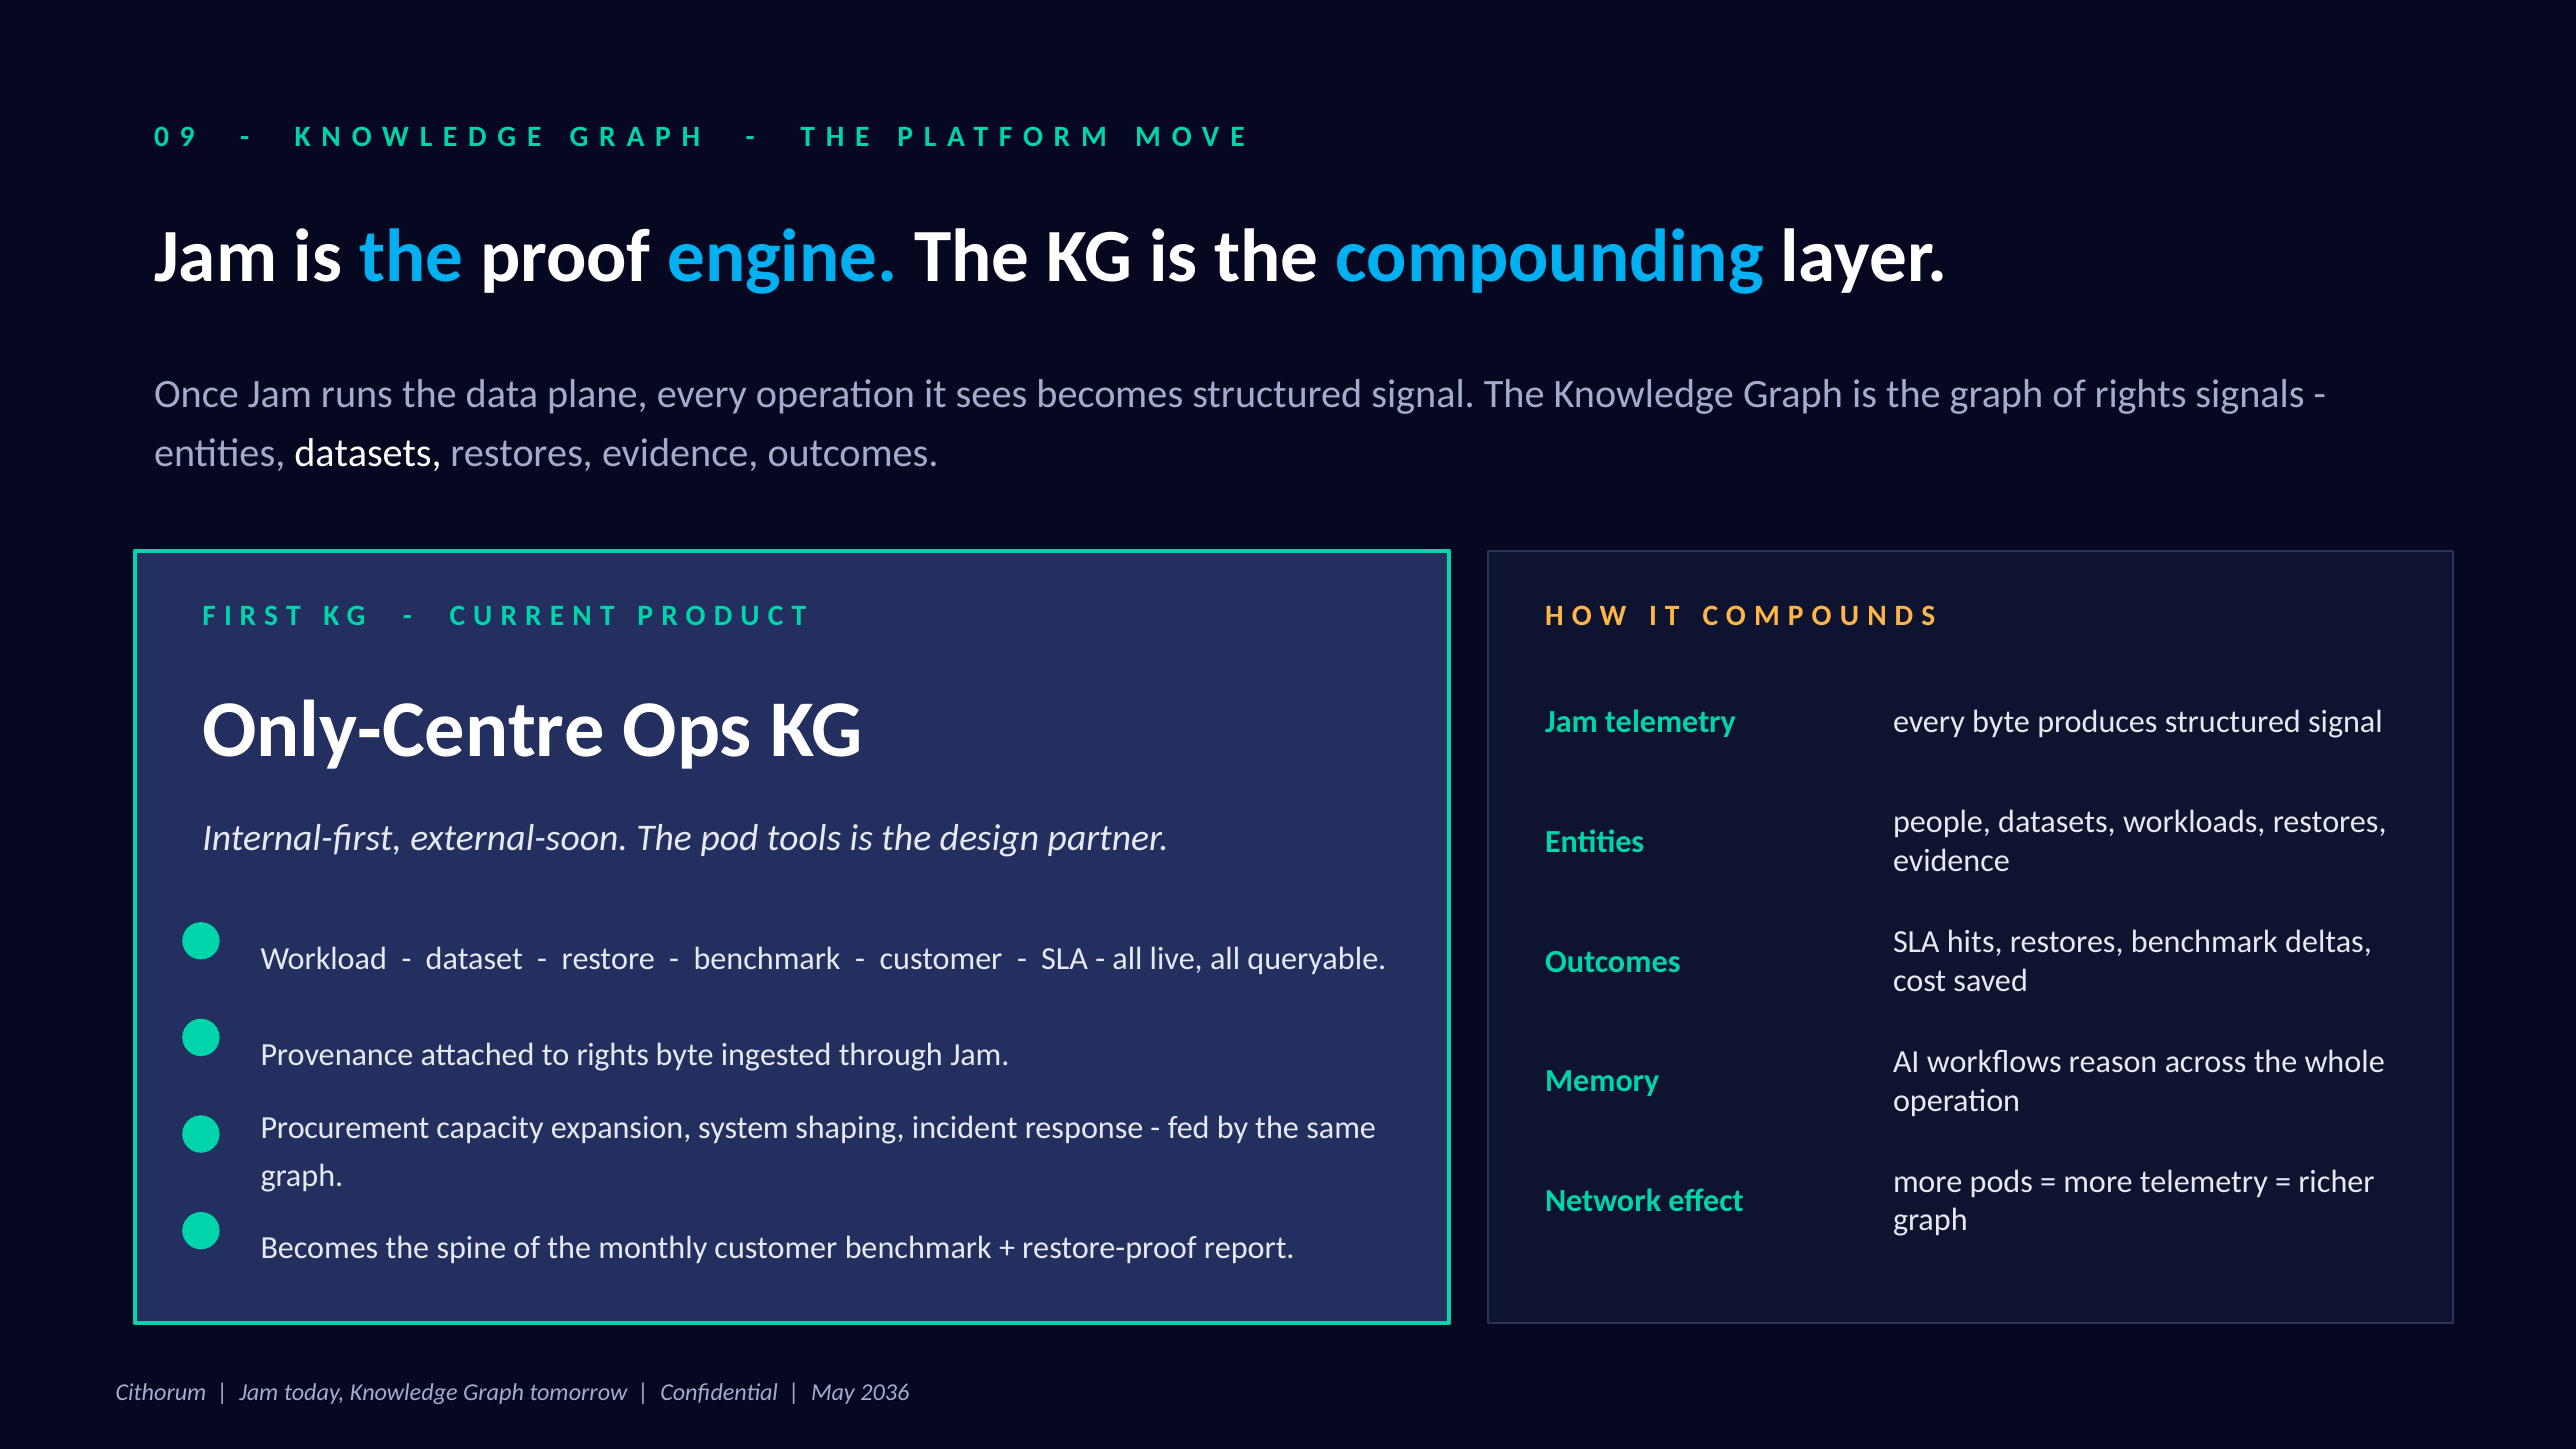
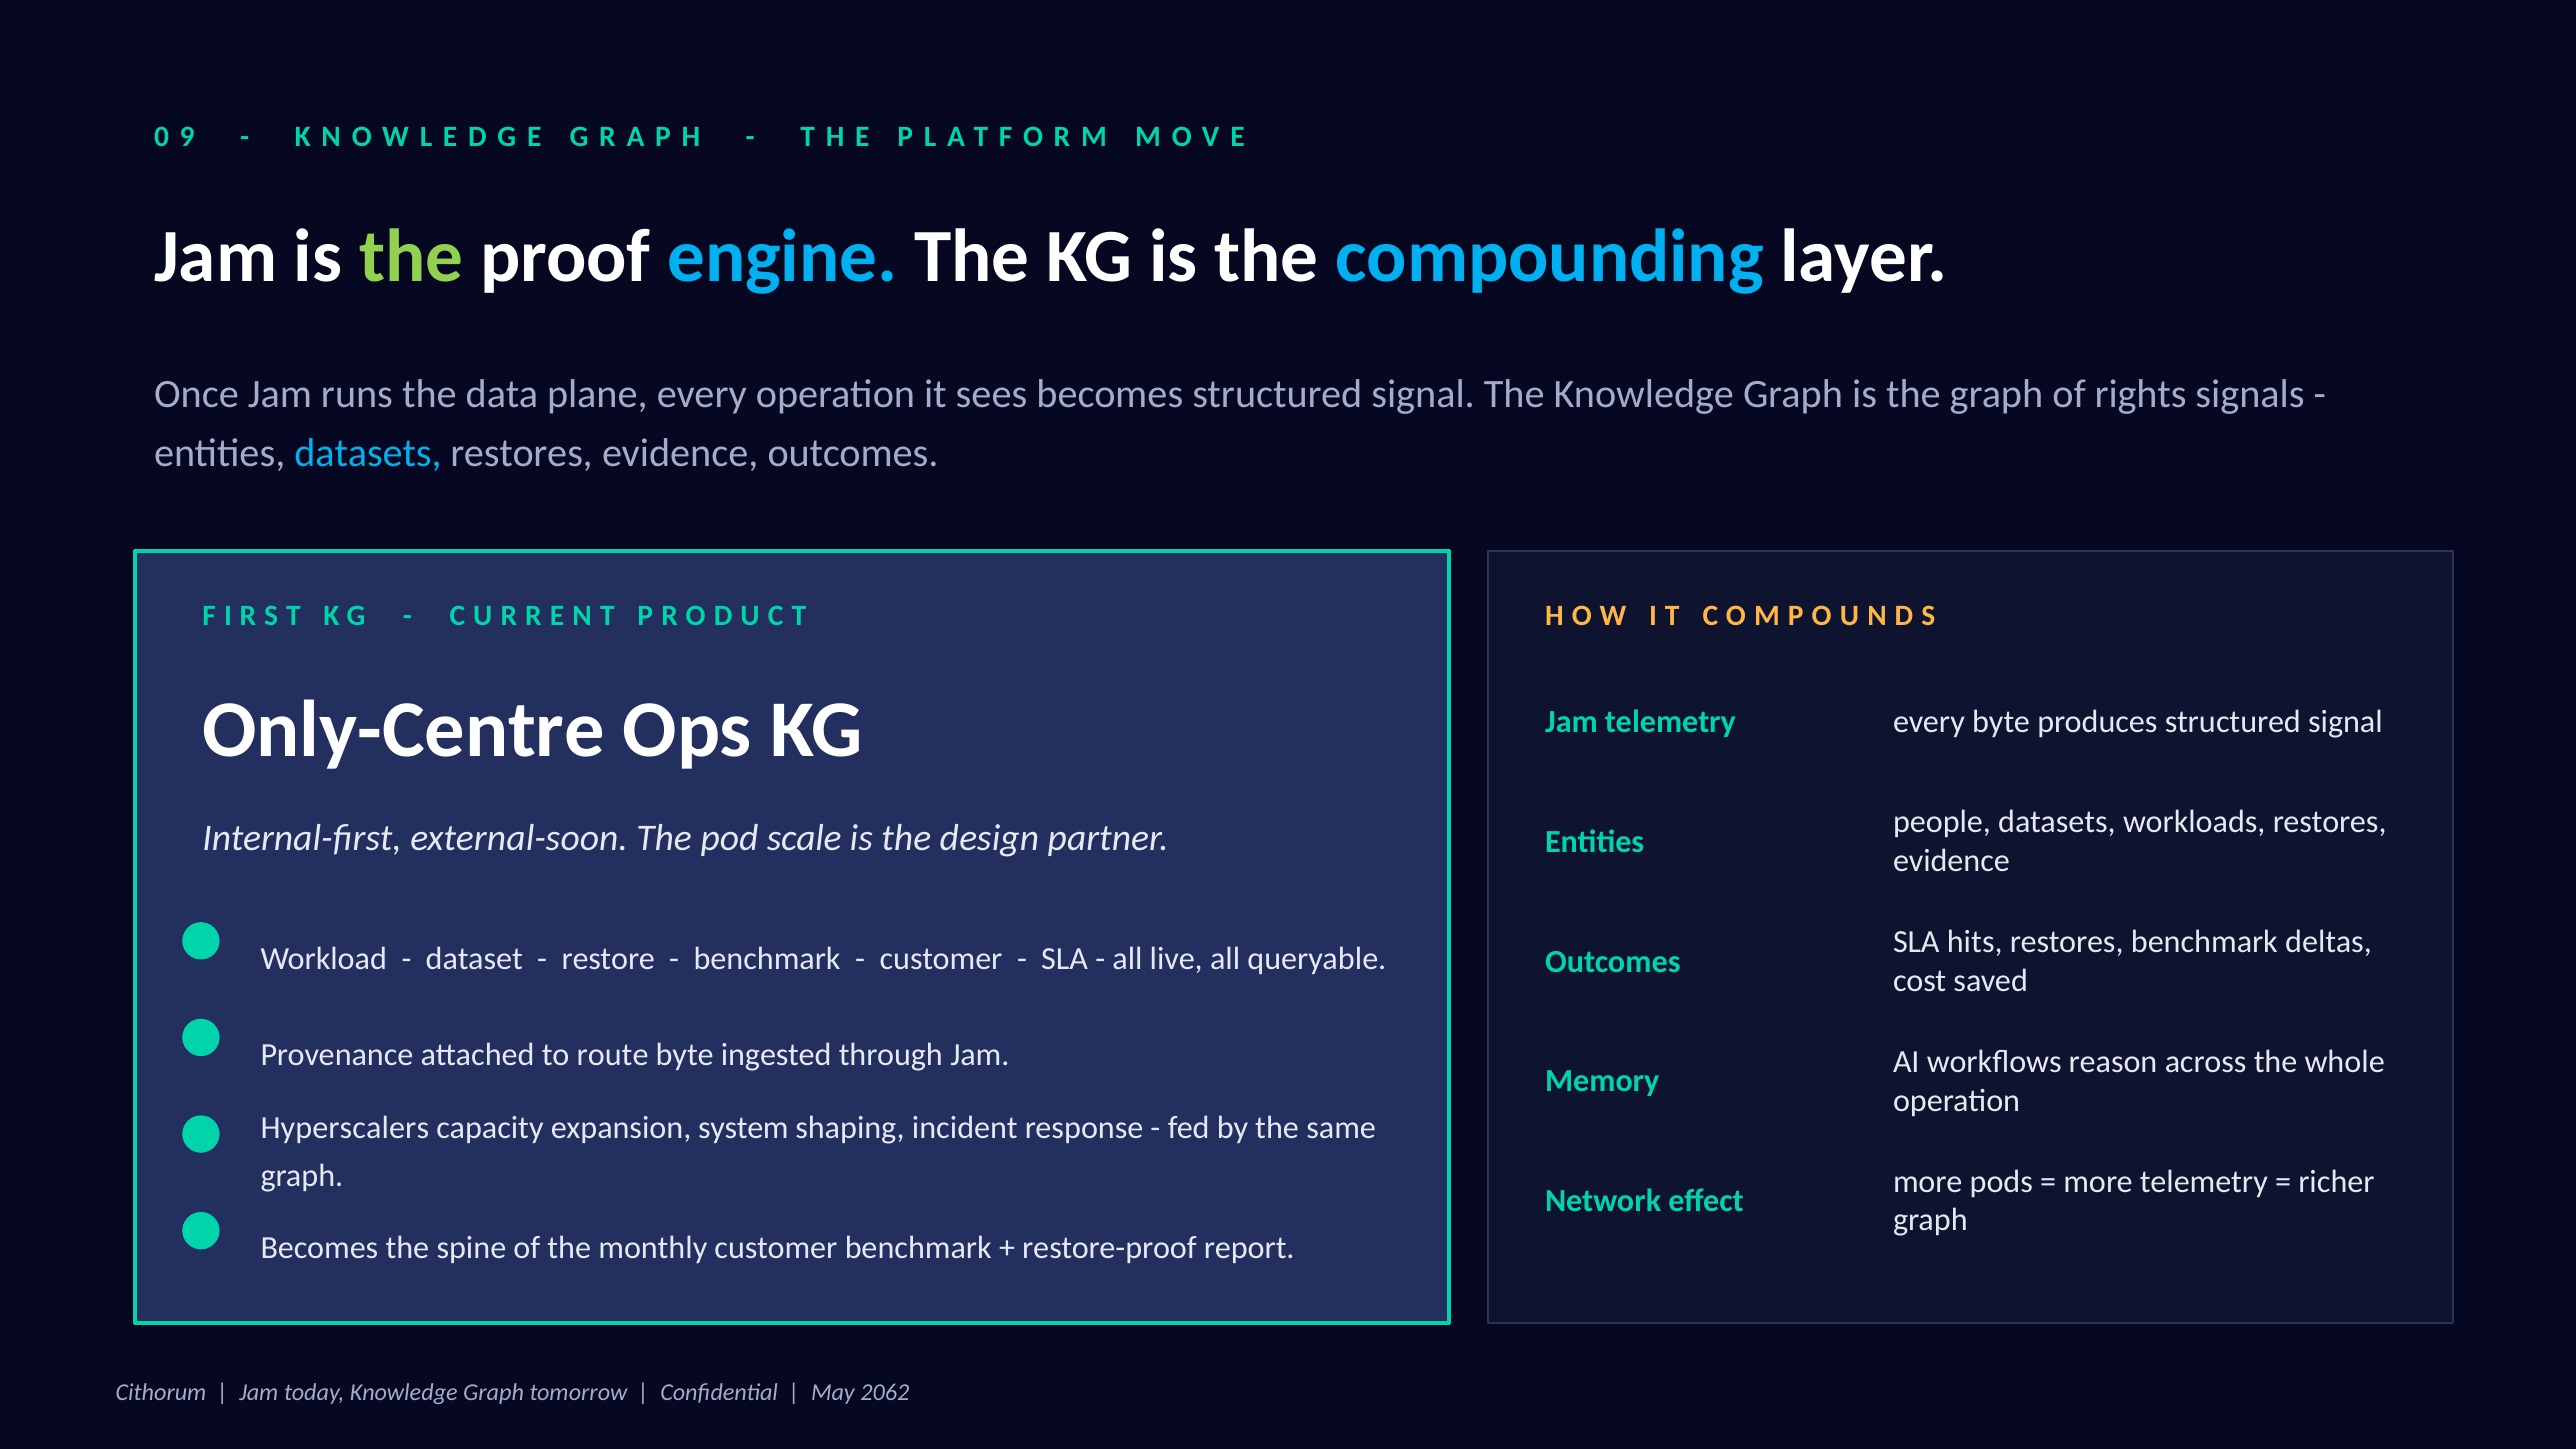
the colour: light blue -> light green (411, 256)
datasets colour: white -> light blue (368, 453)
tools: tools -> scale (804, 838)
to rights: rights -> route (613, 1055)
Procurement: Procurement -> Hyperscalers (345, 1128)
2036: 2036 -> 2062 (885, 1393)
